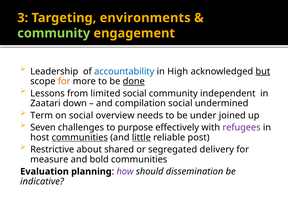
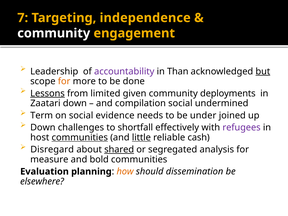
3: 3 -> 7 (23, 18)
environments: environments -> independence (145, 18)
community colour: light green -> white (54, 33)
accountability colour: blue -> purple (124, 71)
High: High -> Than (178, 71)
done underline: present -> none (134, 81)
Lessons underline: none -> present (47, 93)
limited social: social -> given (135, 93)
independent: independent -> deployments (228, 93)
overview: overview -> evidence (115, 115)
Seven: Seven -> Down (43, 127)
purpose: purpose -> shortfall (135, 127)
post: post -> cash (199, 137)
Restrictive: Restrictive -> Disregard (52, 150)
shared underline: none -> present (119, 150)
delivery: delivery -> analysis (217, 150)
how colour: purple -> orange (125, 172)
indicative: indicative -> elsewhere (42, 181)
